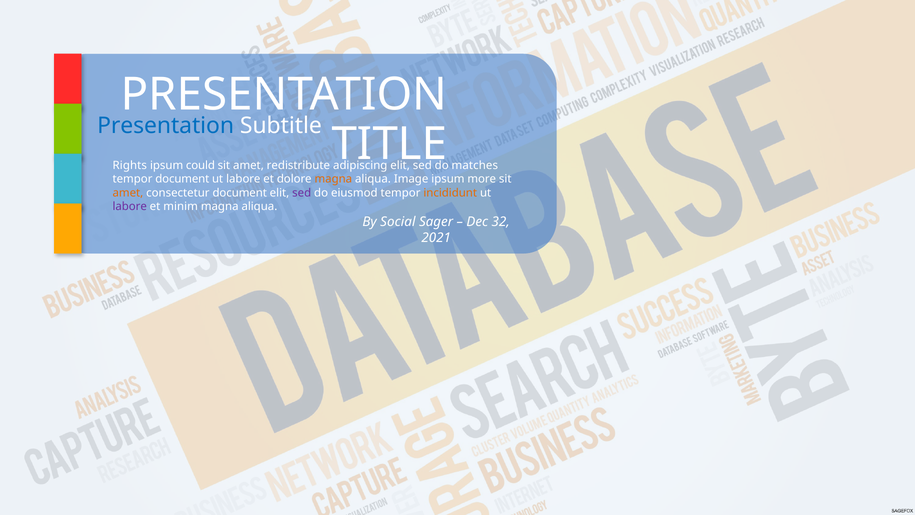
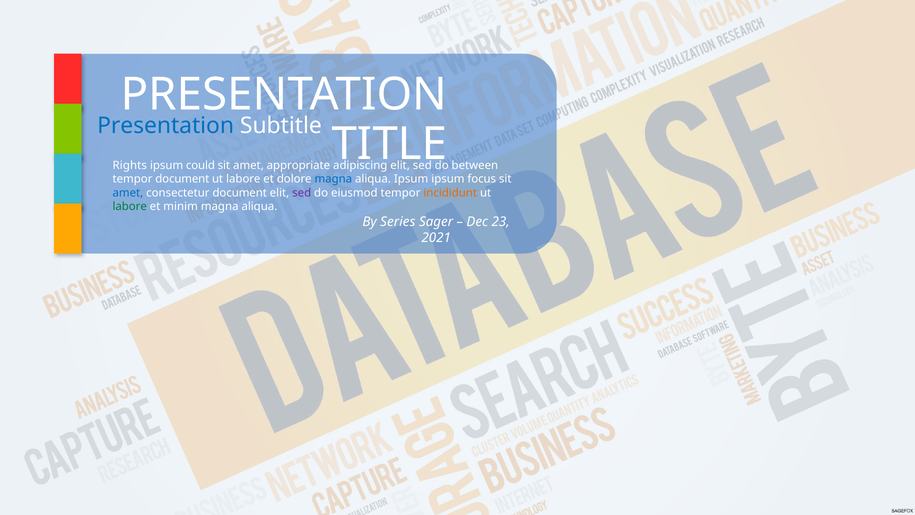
redistribute: redistribute -> appropriate (298, 165)
matches: matches -> between (475, 165)
magna colour: orange -> blue (333, 179)
aliqua Image: Image -> Ipsum (411, 179)
more: more -> focus (482, 179)
amet colour: orange -> blue (128, 193)
labore colour: purple -> green (130, 207)
Social: Social -> Series (398, 221)
32: 32 -> 23 (501, 221)
